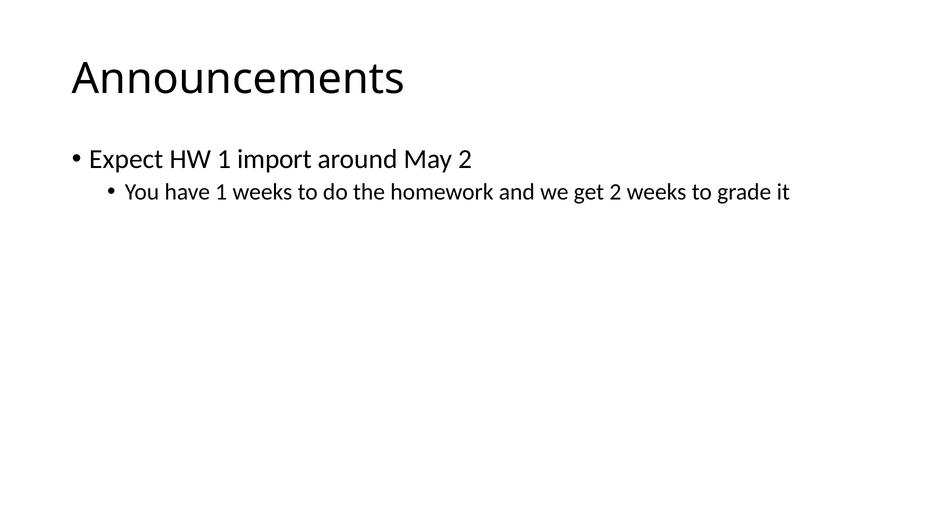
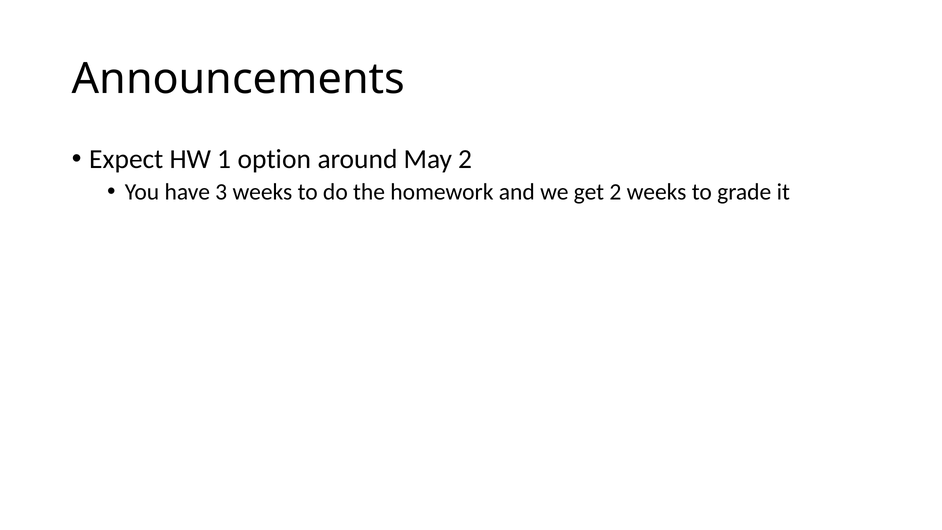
import: import -> option (274, 159)
have 1: 1 -> 3 (221, 192)
